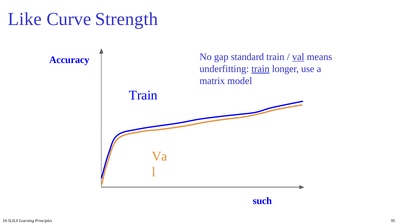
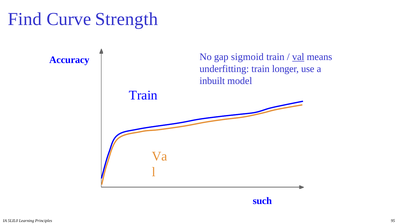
Like: Like -> Find (25, 19)
standard: standard -> sigmoid (247, 57)
train underline: present -> none (260, 69)
matrix: matrix -> inbuilt (212, 81)
